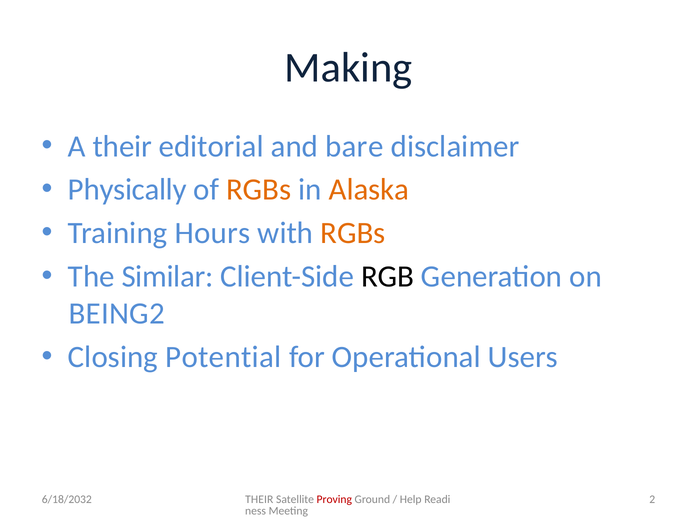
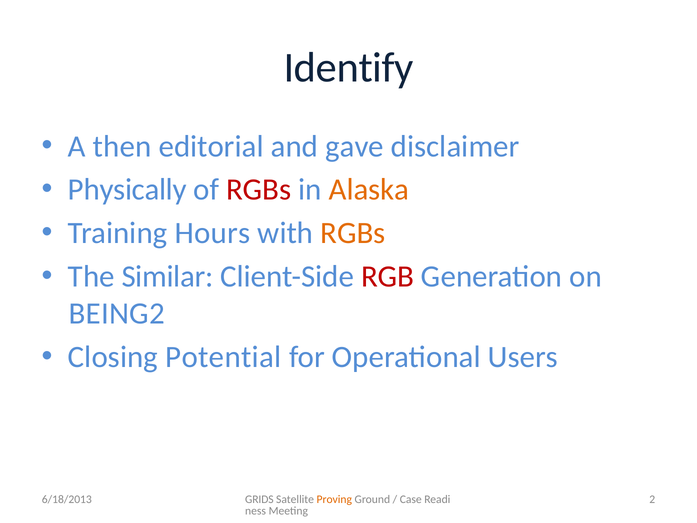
Making: Making -> Identify (349, 67)
A their: their -> then (122, 146)
bare: bare -> gave (354, 146)
RGBs colour: orange -> red (259, 190)
RGB colour: black -> red (388, 276)
THEIR: THEIR -> GRIDS (259, 499)
Proving colour: red -> orange (334, 499)
Help: Help -> Case (411, 499)
6/18/2032: 6/18/2032 -> 6/18/2013 (67, 499)
